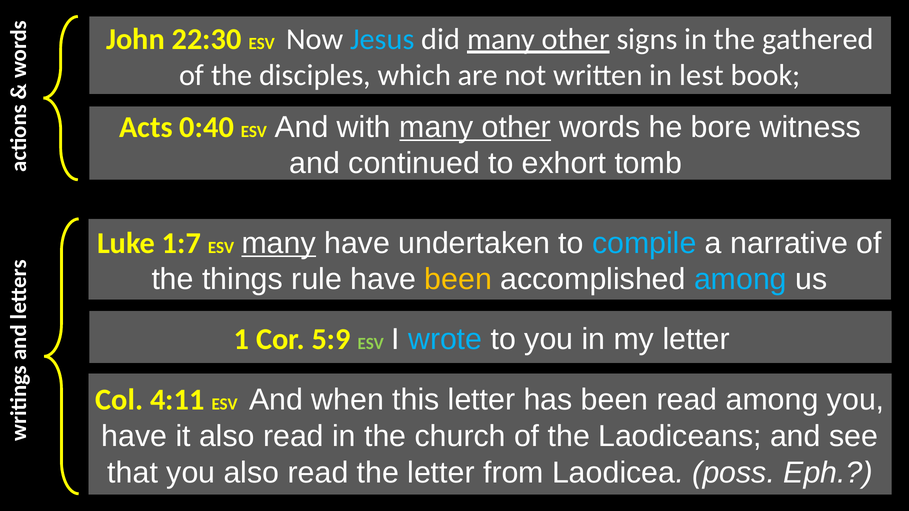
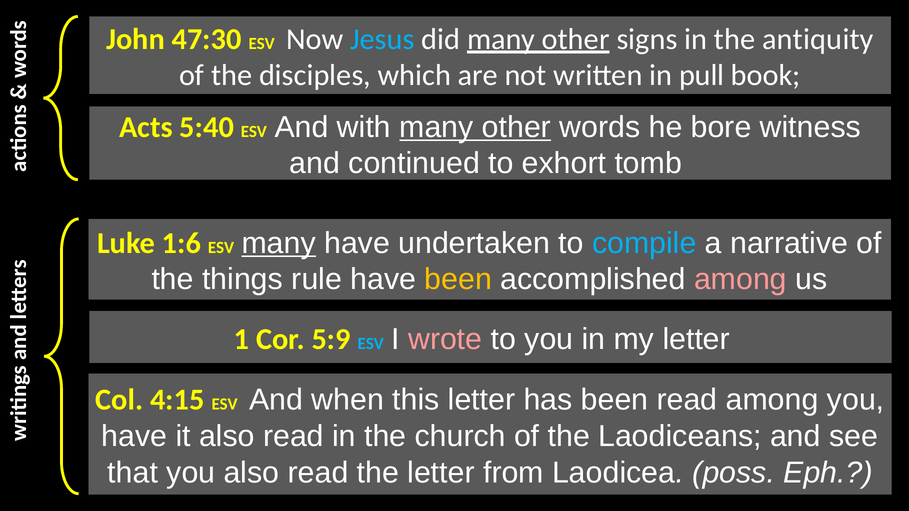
22:30: 22:30 -> 47:30 (207, 39)
gathered: gathered -> antiquity (818, 39)
lest: lest -> pull (702, 76)
0:40: 0:40 -> 5:40 (207, 127)
1:7: 1:7 -> 1:6 (181, 243)
among colour: light blue -> pink (740, 280)
ESV colour: light green -> light blue (371, 344)
wrote colour: light blue -> pink (445, 339)
4:11: 4:11 -> 4:15 (177, 400)
